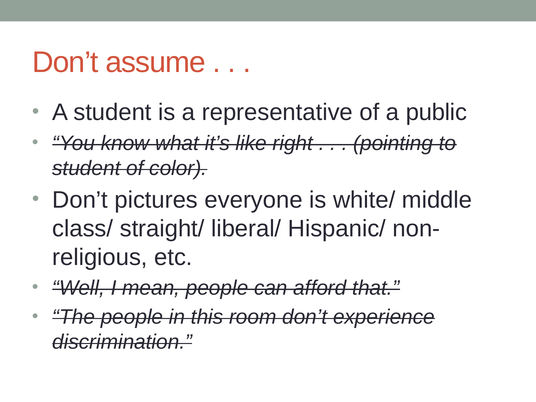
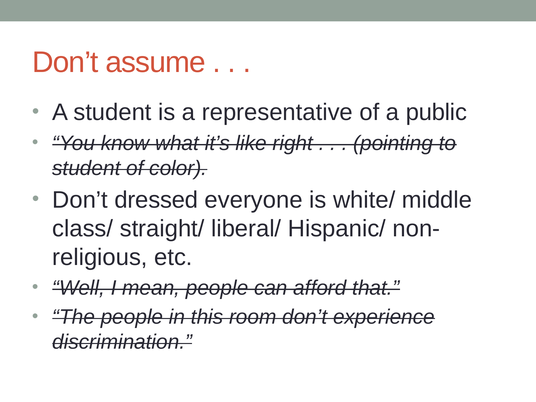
pictures: pictures -> dressed (156, 200)
